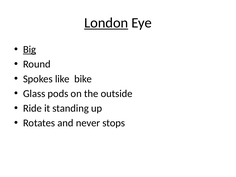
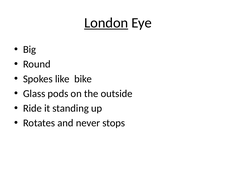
Big underline: present -> none (30, 50)
